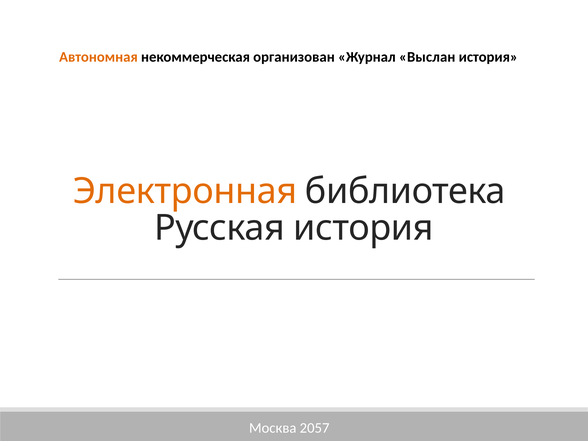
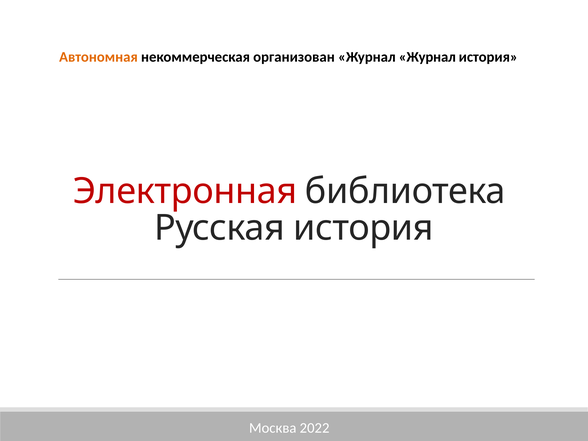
Журнал Выслан: Выслан -> Журнал (427, 57)
Электронная colour: orange -> red (185, 191)
2057: 2057 -> 2022 (315, 428)
